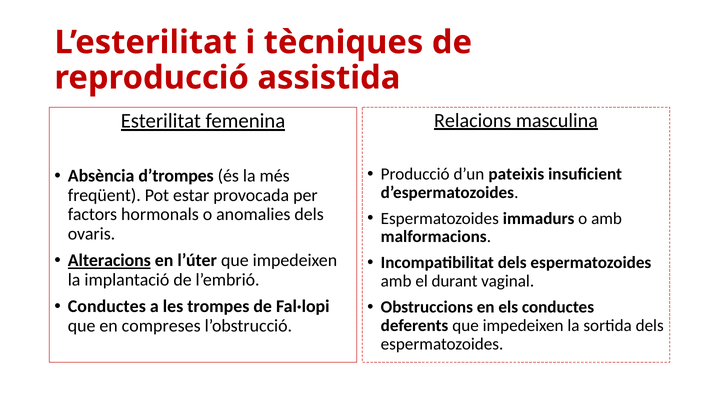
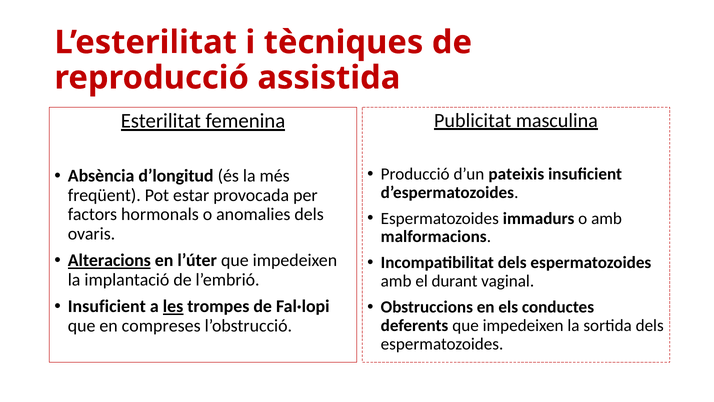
Relacions: Relacions -> Publicitat (473, 120)
d’trompes: d’trompes -> d’longitud (176, 176)
Conductes: Conductes -> Insuficient (107, 306)
les underline: none -> present (173, 306)
